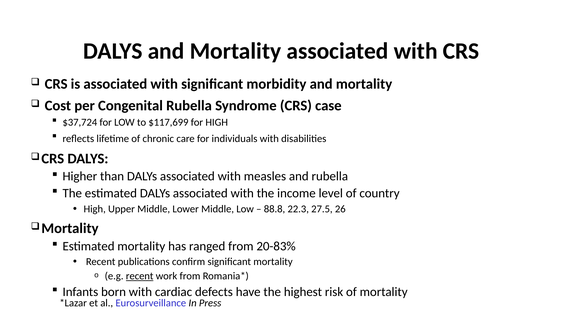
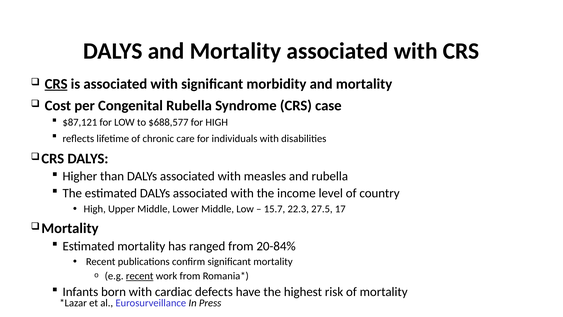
CRS underline: none -> present (56, 84)
$37,724: $37,724 -> $87,121 (80, 122)
$117,699: $117,699 -> $688,577 (168, 122)
88.8: 88.8 -> 15.7 (275, 209)
26: 26 -> 17 (340, 209)
20-83%: 20-83% -> 20-84% (276, 246)
